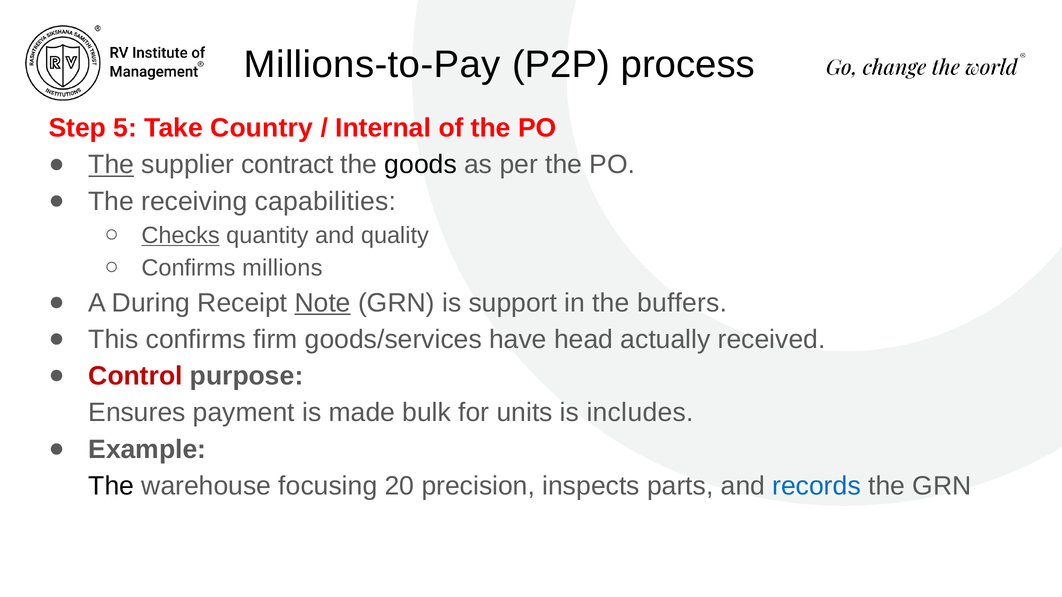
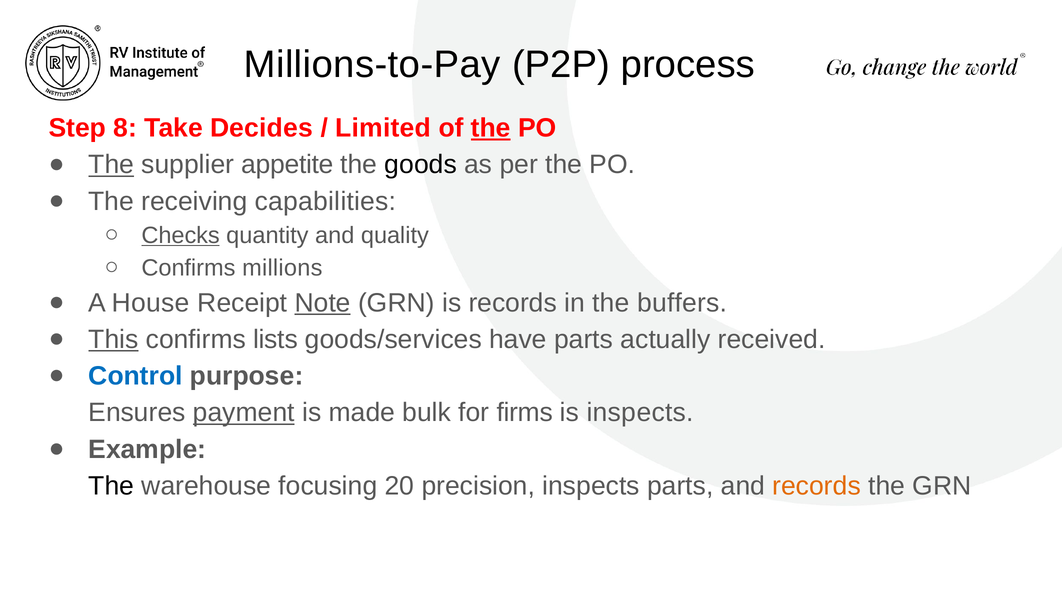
5: 5 -> 8 (125, 128)
Country: Country -> Decides (262, 128)
Internal: Internal -> Limited (383, 128)
the underline: none -> present (491, 128)
contract: contract -> appetite (287, 165)
During: During -> House (151, 303)
is support: support -> records (513, 303)
This underline: none -> present (113, 340)
firm: firm -> lists (275, 340)
have head: head -> parts (584, 340)
Control colour: red -> blue (135, 376)
payment underline: none -> present (244, 413)
units: units -> firms (525, 413)
is includes: includes -> inspects (640, 413)
records colour: blue -> orange (817, 486)
